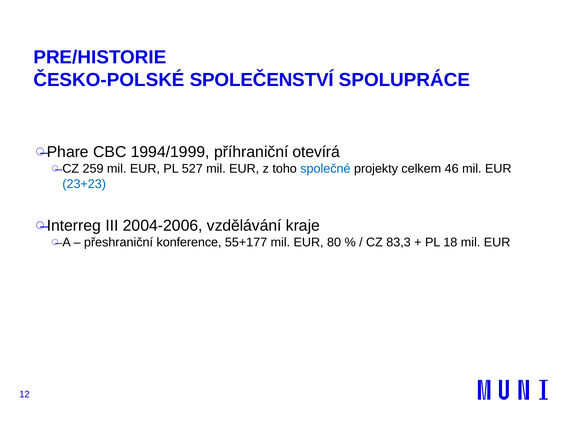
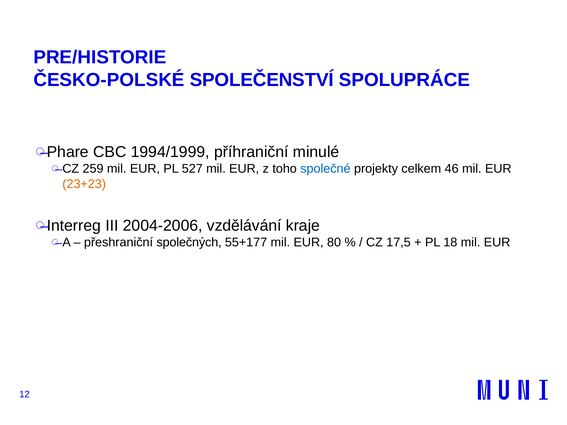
otevírá: otevírá -> minulé (316, 152)
23+23 colour: blue -> orange (84, 184)
konference: konference -> společných (189, 243)
83,3: 83,3 -> 17,5 (399, 243)
